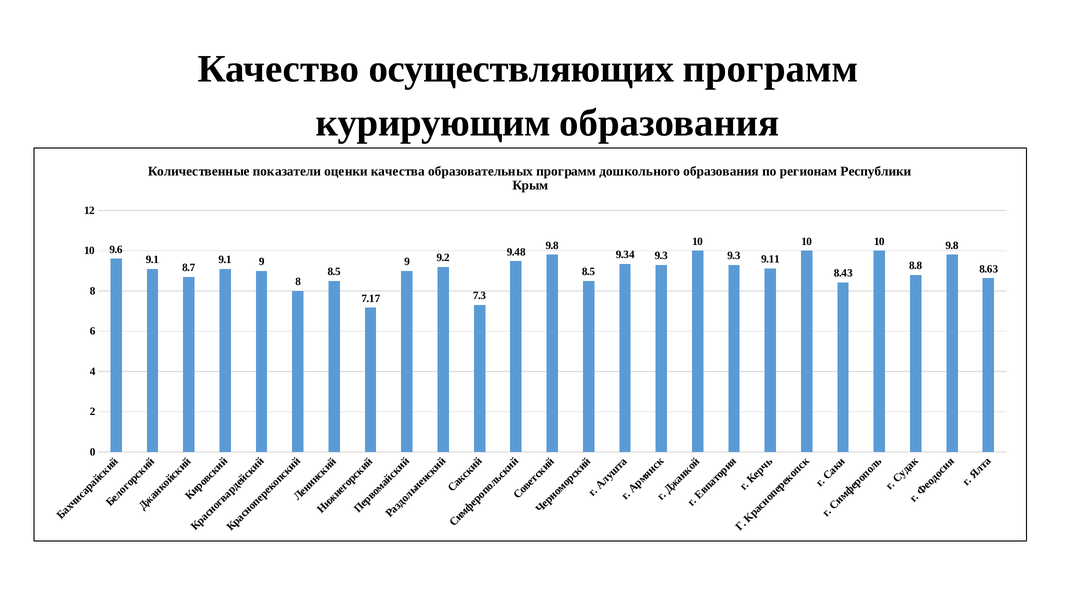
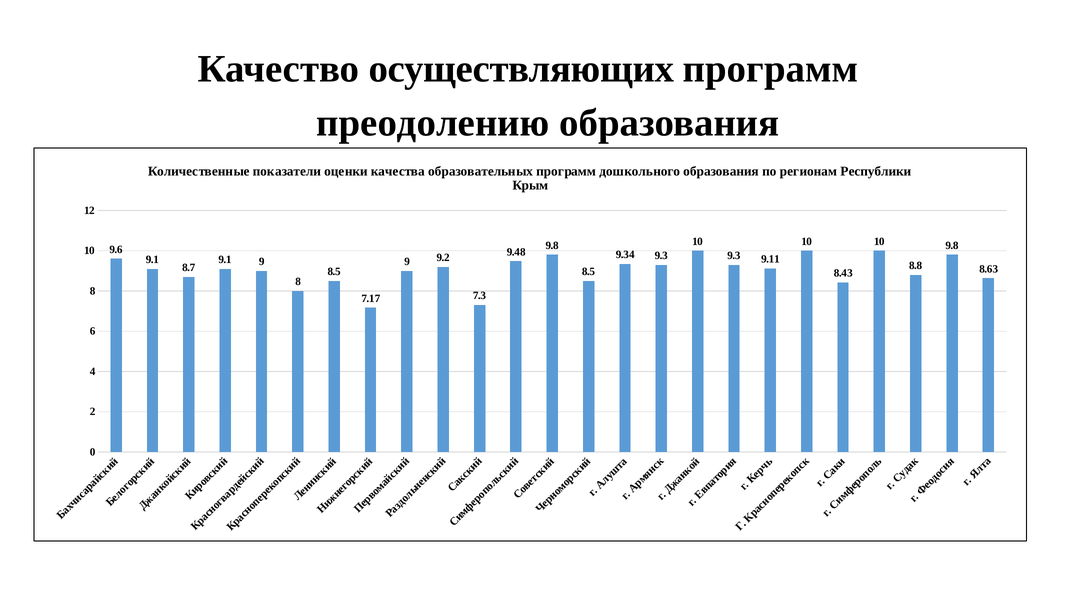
курирующим: курирующим -> преодолению (433, 123)
